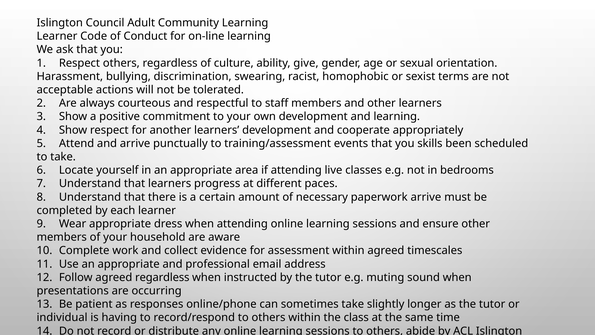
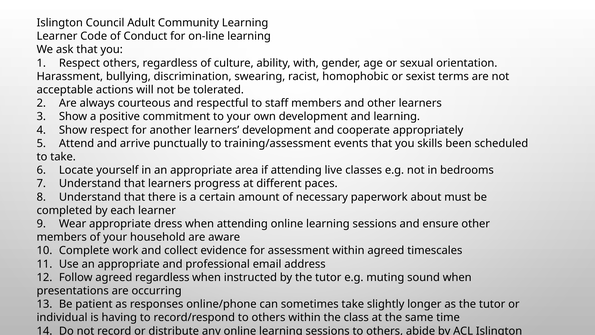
give: give -> with (306, 63)
paperwork arrive: arrive -> about (426, 197)
